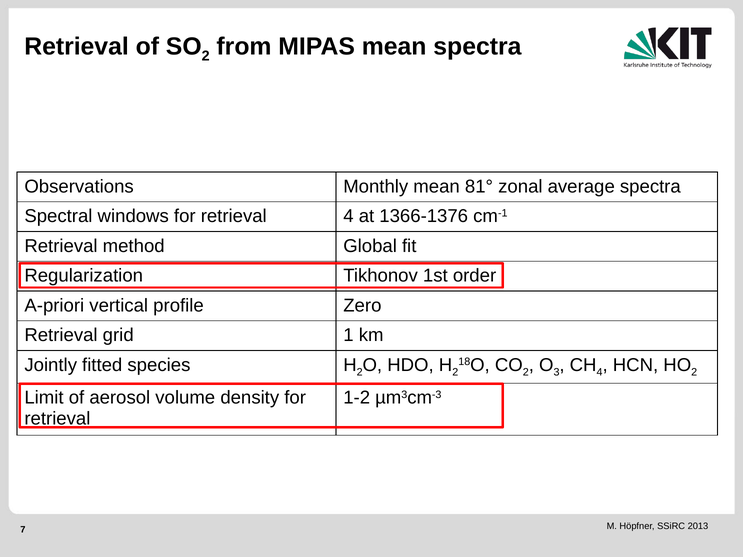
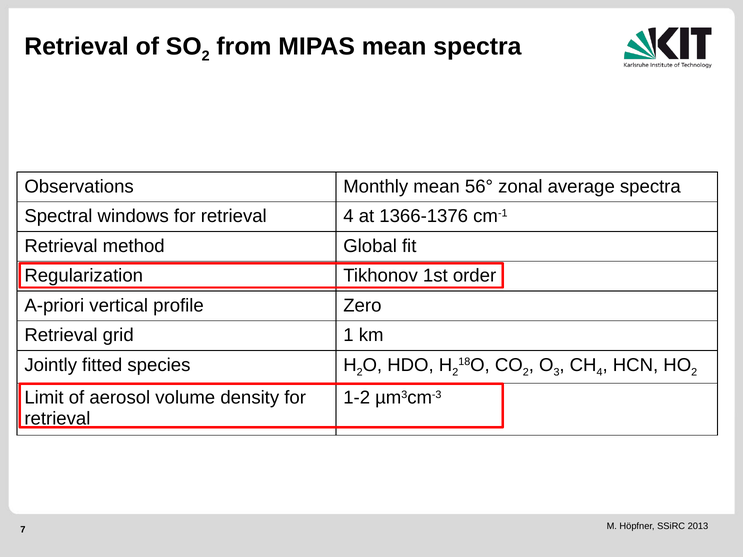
81°: 81° -> 56° (479, 187)
